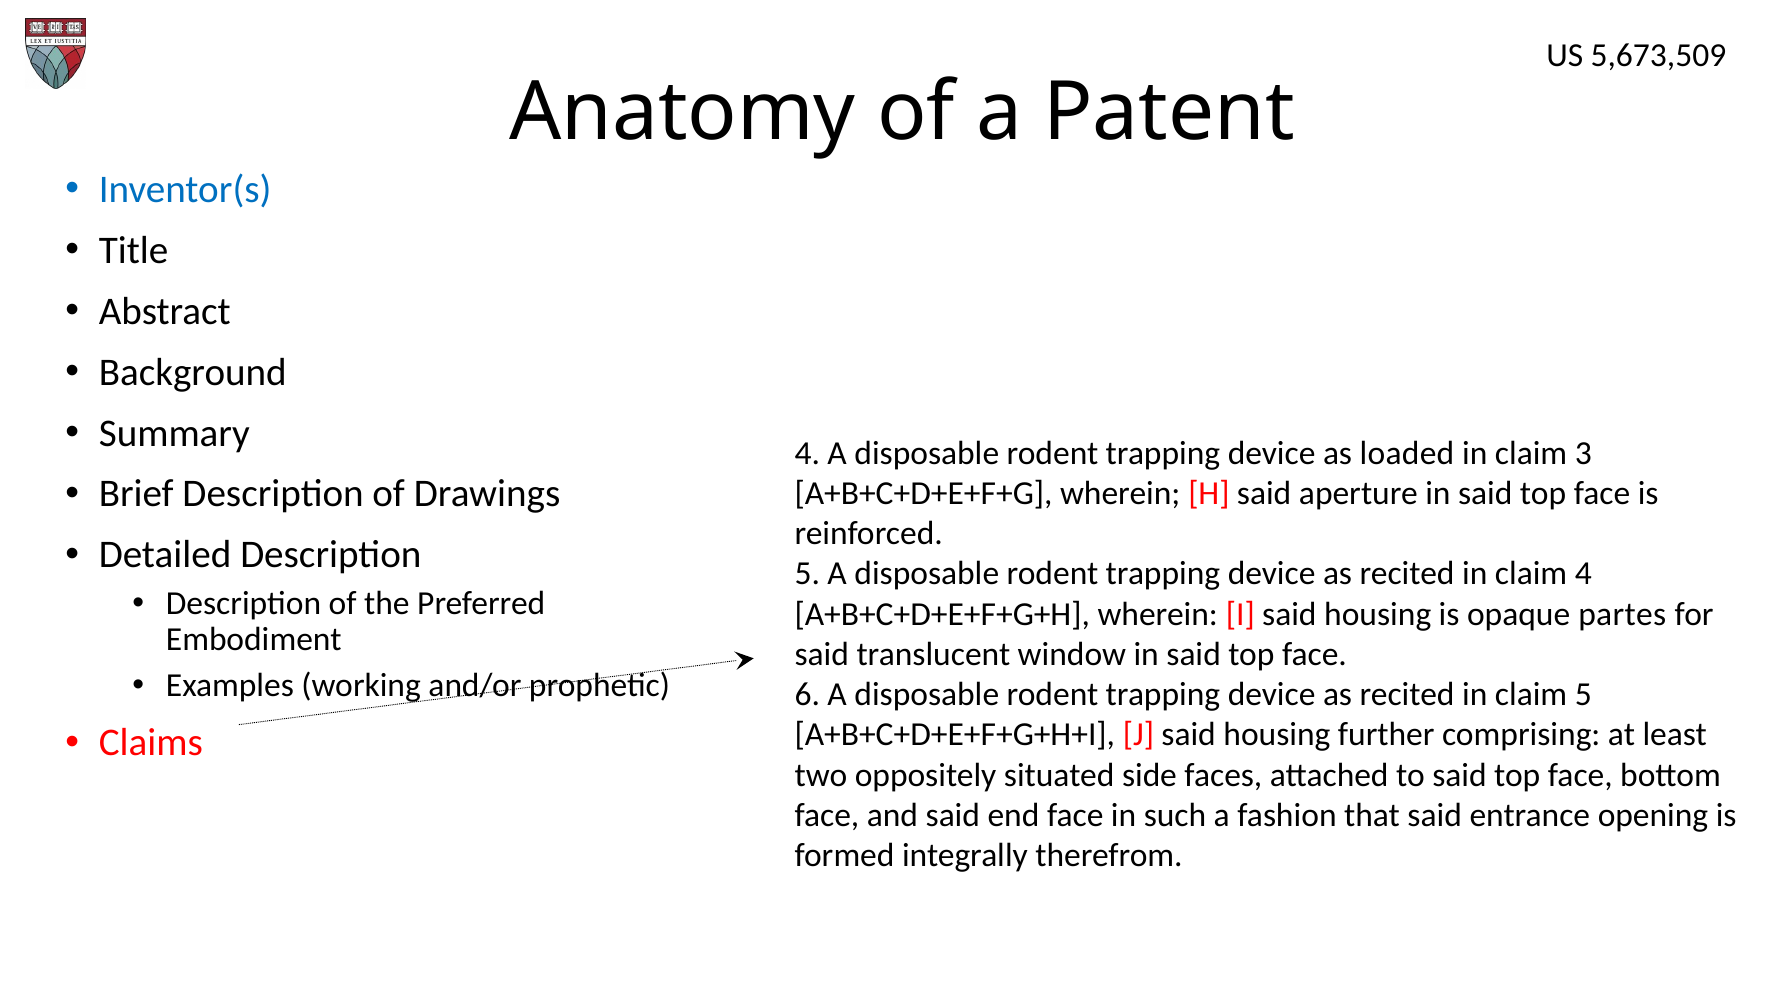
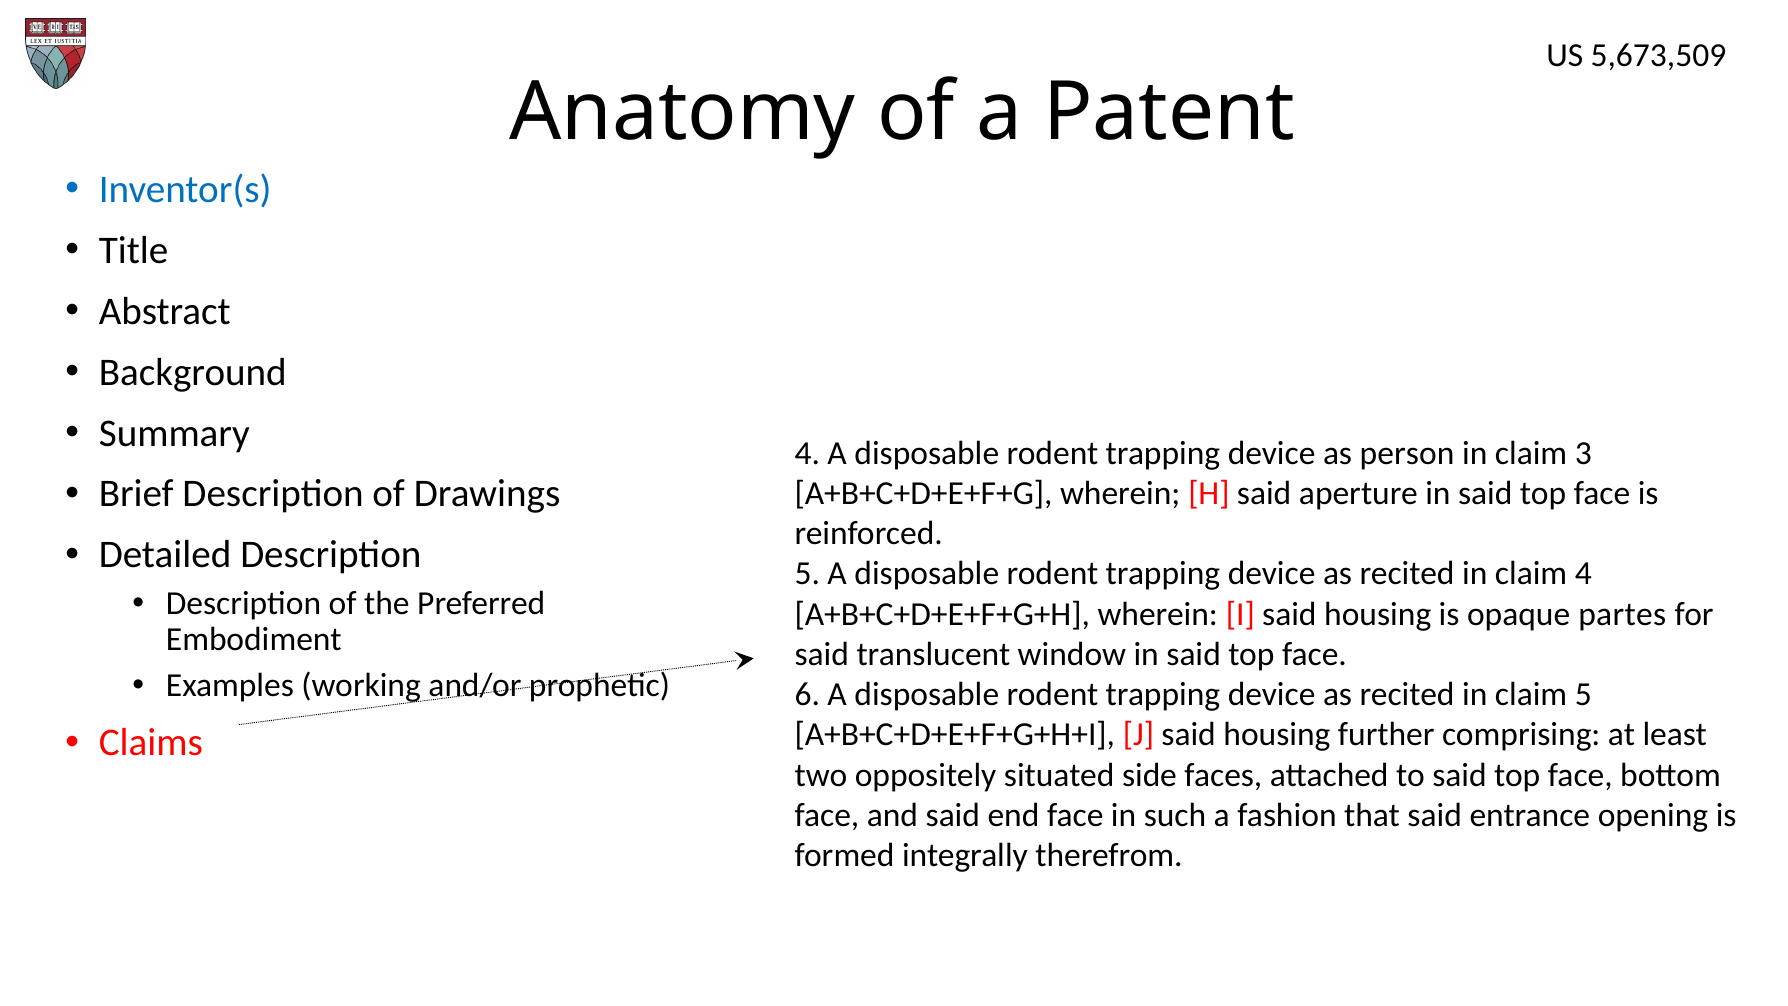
loaded: loaded -> person (1407, 453)
